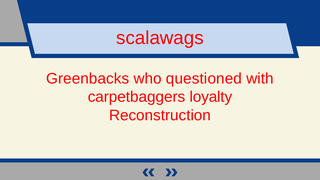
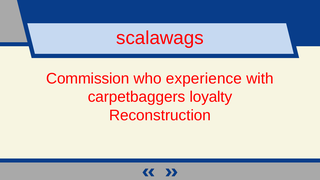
Greenbacks: Greenbacks -> Commission (88, 79)
questioned: questioned -> experience (204, 79)
